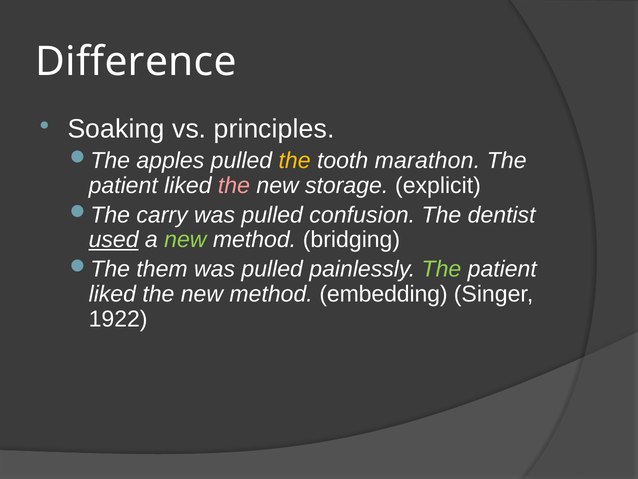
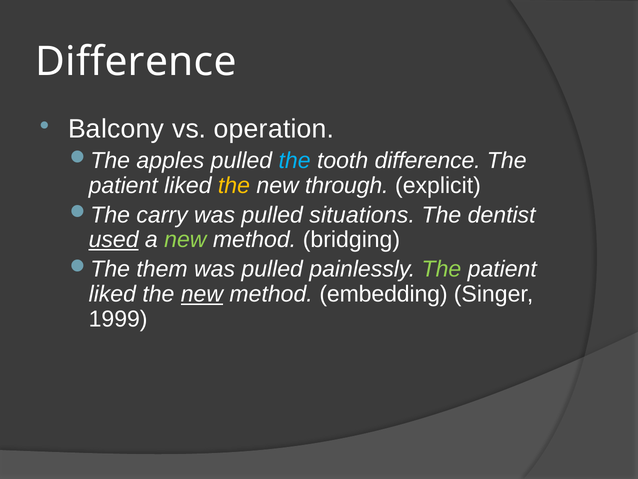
Soaking: Soaking -> Balcony (116, 129)
principles: principles -> operation (274, 129)
the colour: yellow -> light blue (295, 160)
tooth marathon: marathon -> difference (428, 160)
the colour: pink -> yellow (234, 185)
storage: storage -> through (347, 185)
confusion: confusion -> situations (362, 215)
new underline: none -> present (202, 294)
1922: 1922 -> 1999 (118, 319)
